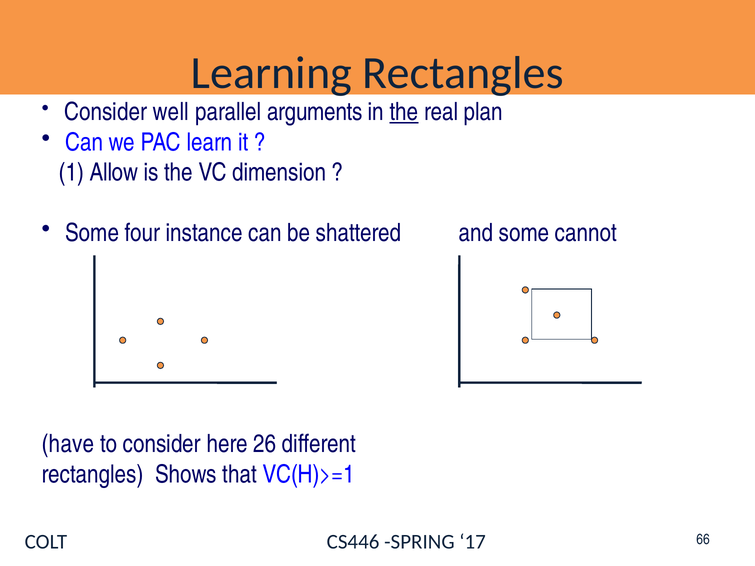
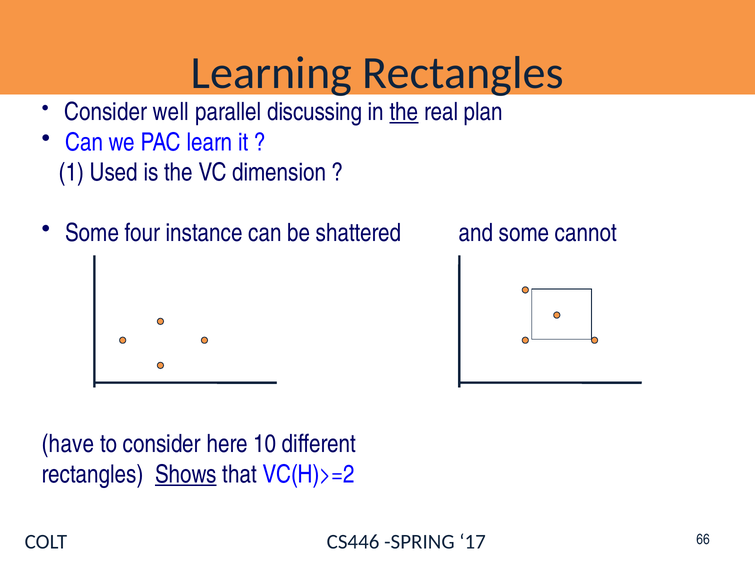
arguments: arguments -> discussing (315, 112)
Allow: Allow -> Used (114, 173)
26: 26 -> 10 (265, 444)
Shows underline: none -> present (186, 475)
VC(H)>=1: VC(H)>=1 -> VC(H)>=2 (309, 475)
